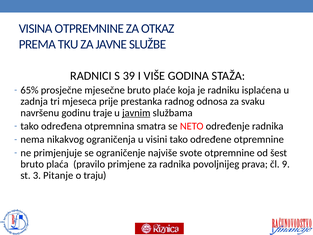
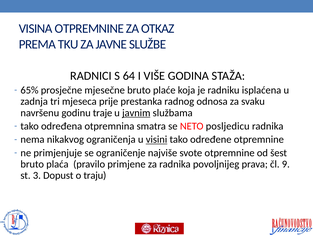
39: 39 -> 64 (129, 76)
određenje: određenje -> posljedicu (228, 126)
visini underline: none -> present (157, 139)
Pitanje: Pitanje -> Dopust (58, 175)
